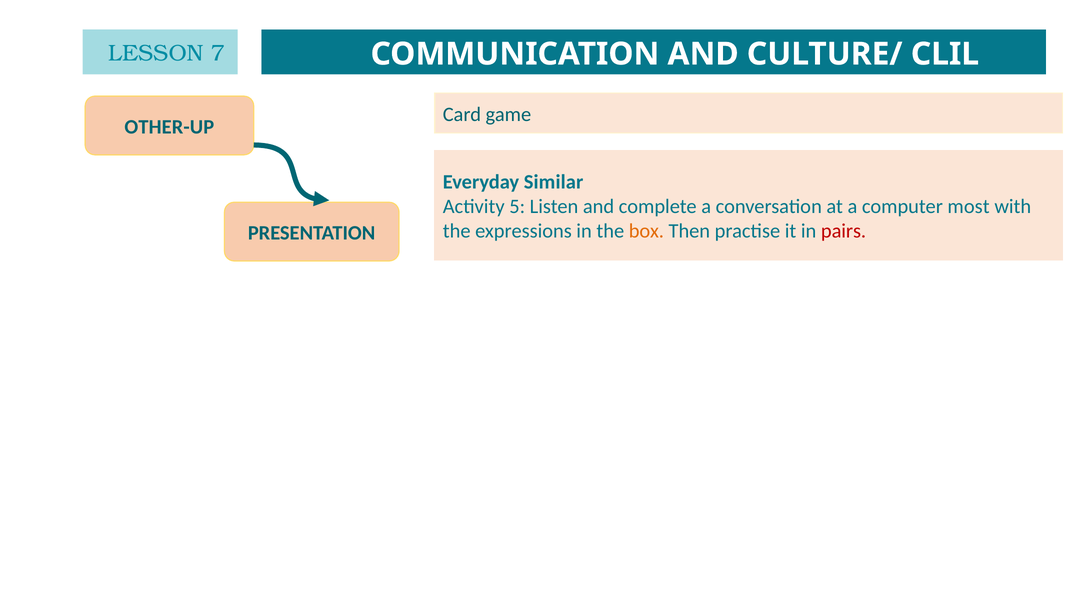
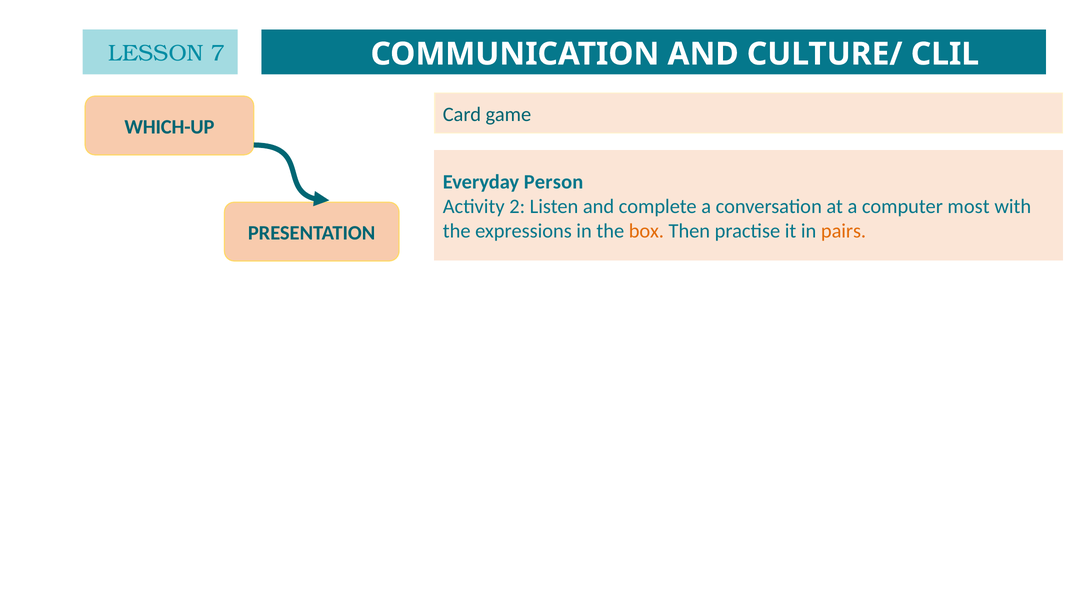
OTHER-UP: OTHER-UP -> WHICH-UP (169, 127)
Similar: Similar -> Person (554, 182)
5: 5 -> 2 (517, 207)
pairs colour: red -> orange (844, 231)
